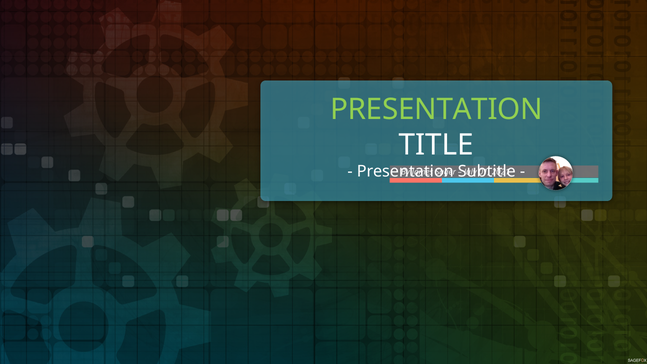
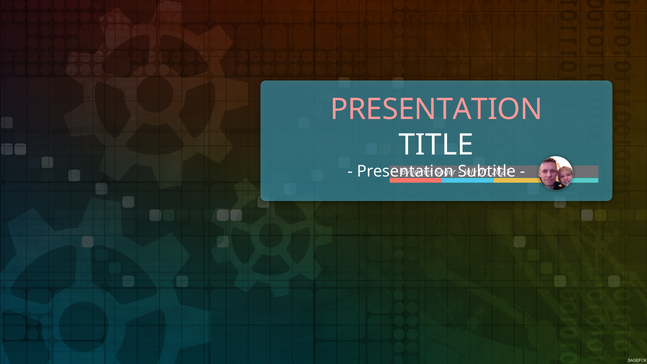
PRESENTATION colour: light green -> pink (436, 109)
